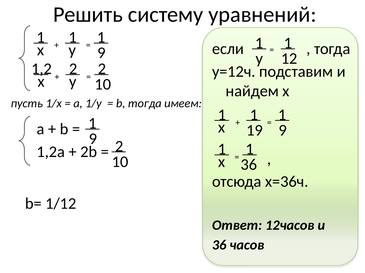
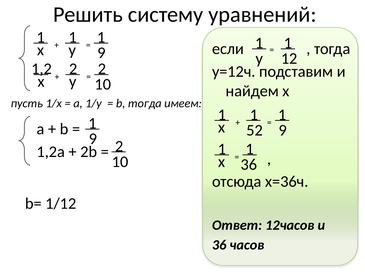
19: 19 -> 52 (255, 131)
